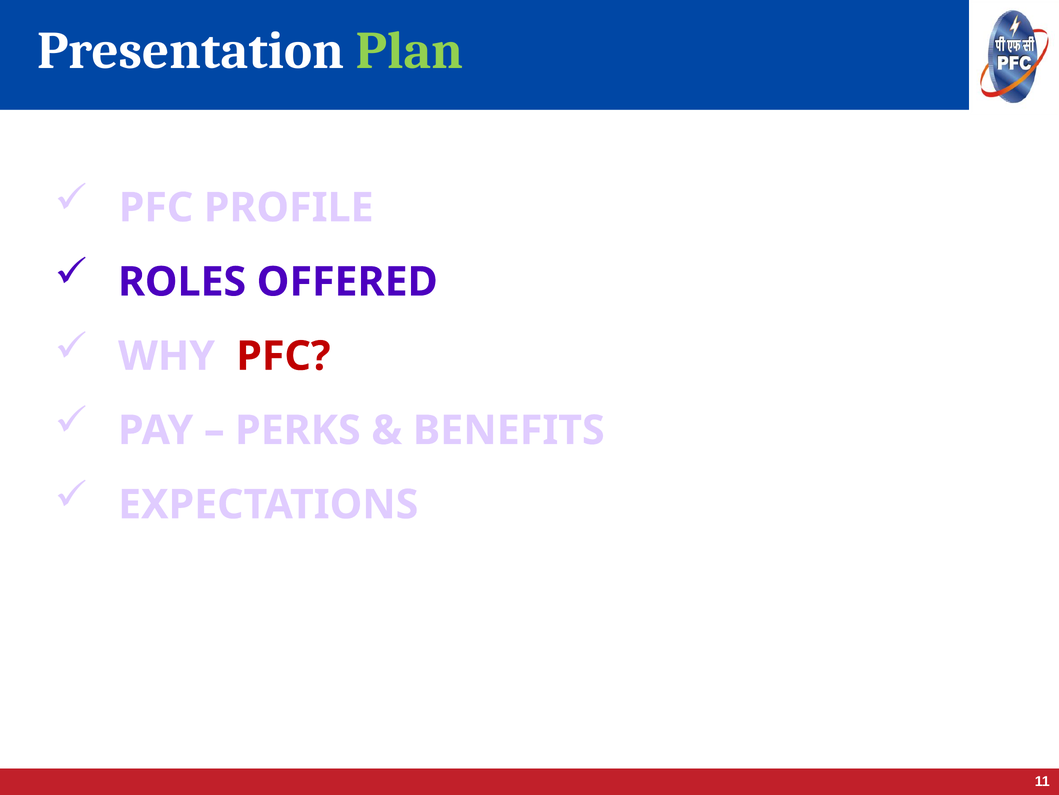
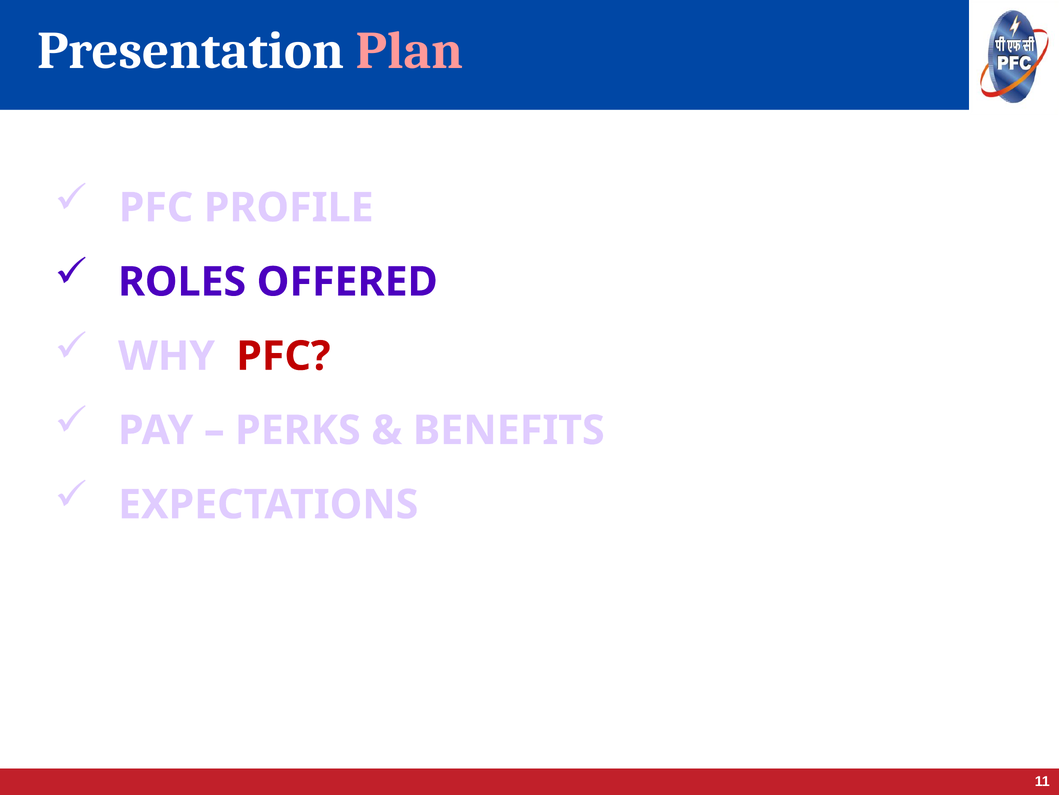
Plan colour: light green -> pink (410, 51)
